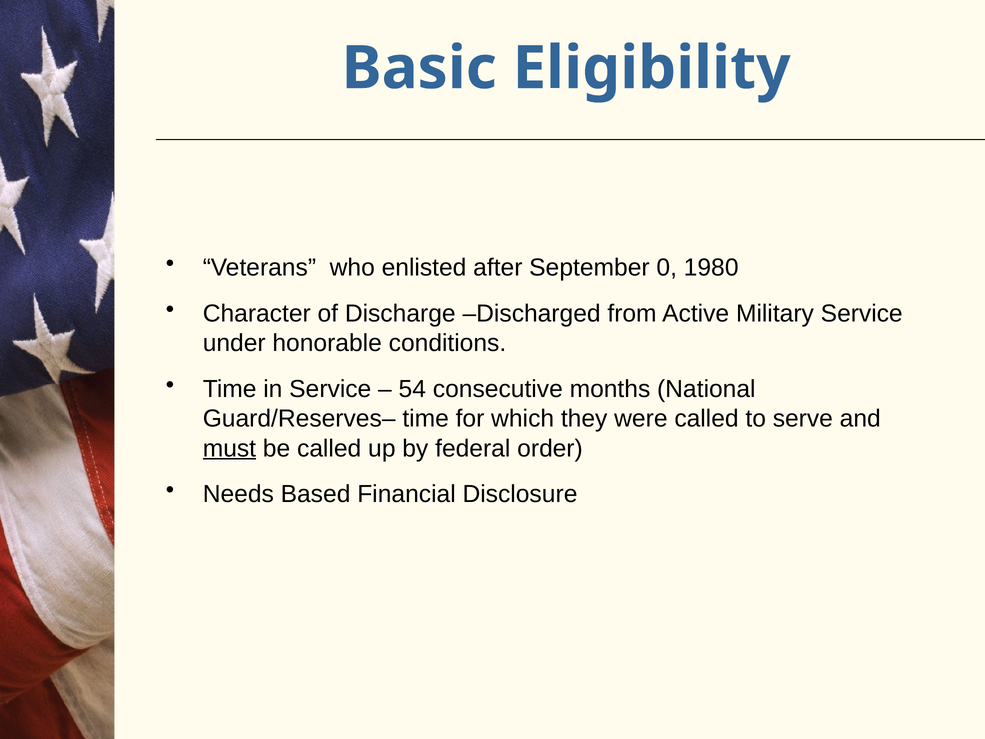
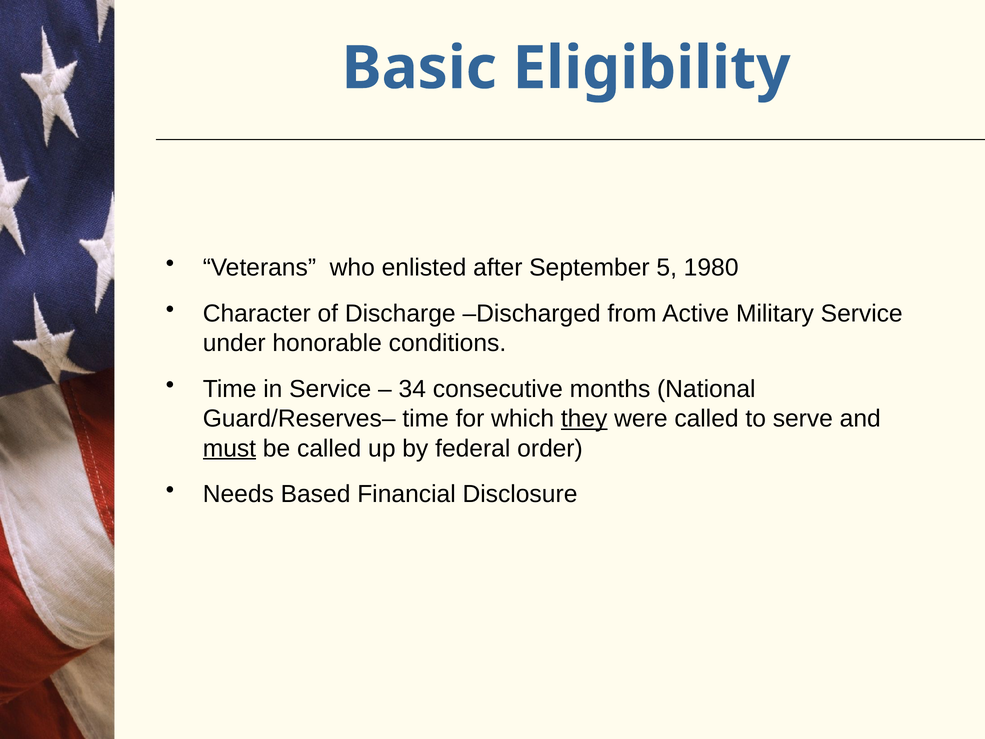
0: 0 -> 5 (667, 268)
54: 54 -> 34 (412, 389)
they underline: none -> present (584, 419)
